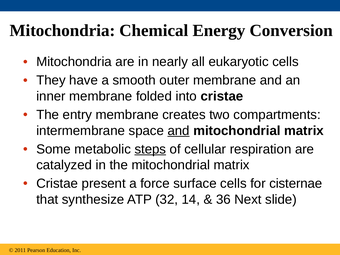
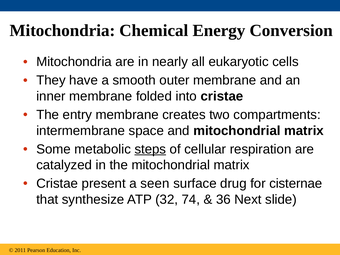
and underline: present -> none (179, 131)
force: force -> seen (155, 184)
surface cells: cells -> drug (233, 184)
14: 14 -> 74 (191, 199)
